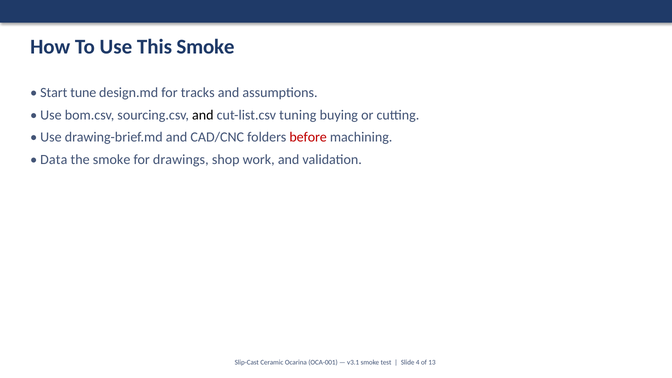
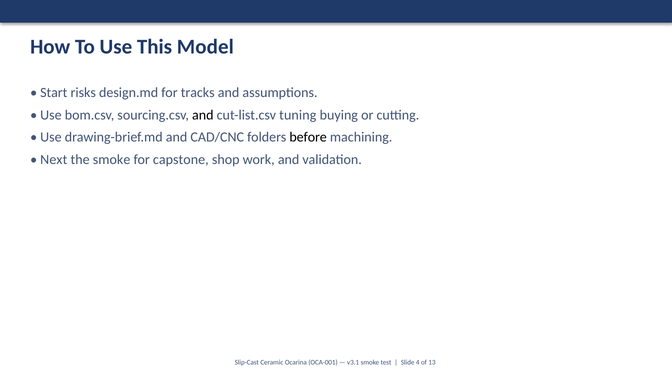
This Smoke: Smoke -> Model (205, 47)
tune: tune -> risks (83, 92)
before colour: red -> black (308, 137)
Data: Data -> Next (54, 160)
drawings: drawings -> capstone (181, 160)
